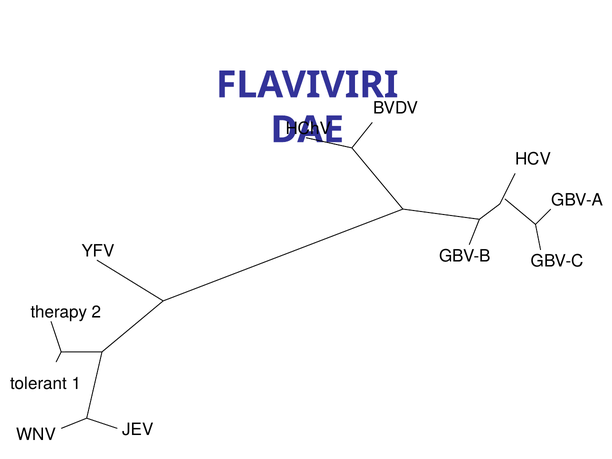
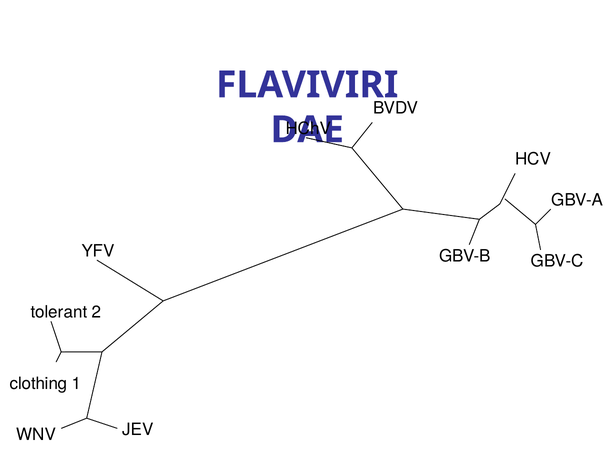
therapy: therapy -> tolerant (59, 312)
tolerant: tolerant -> clothing (39, 384)
